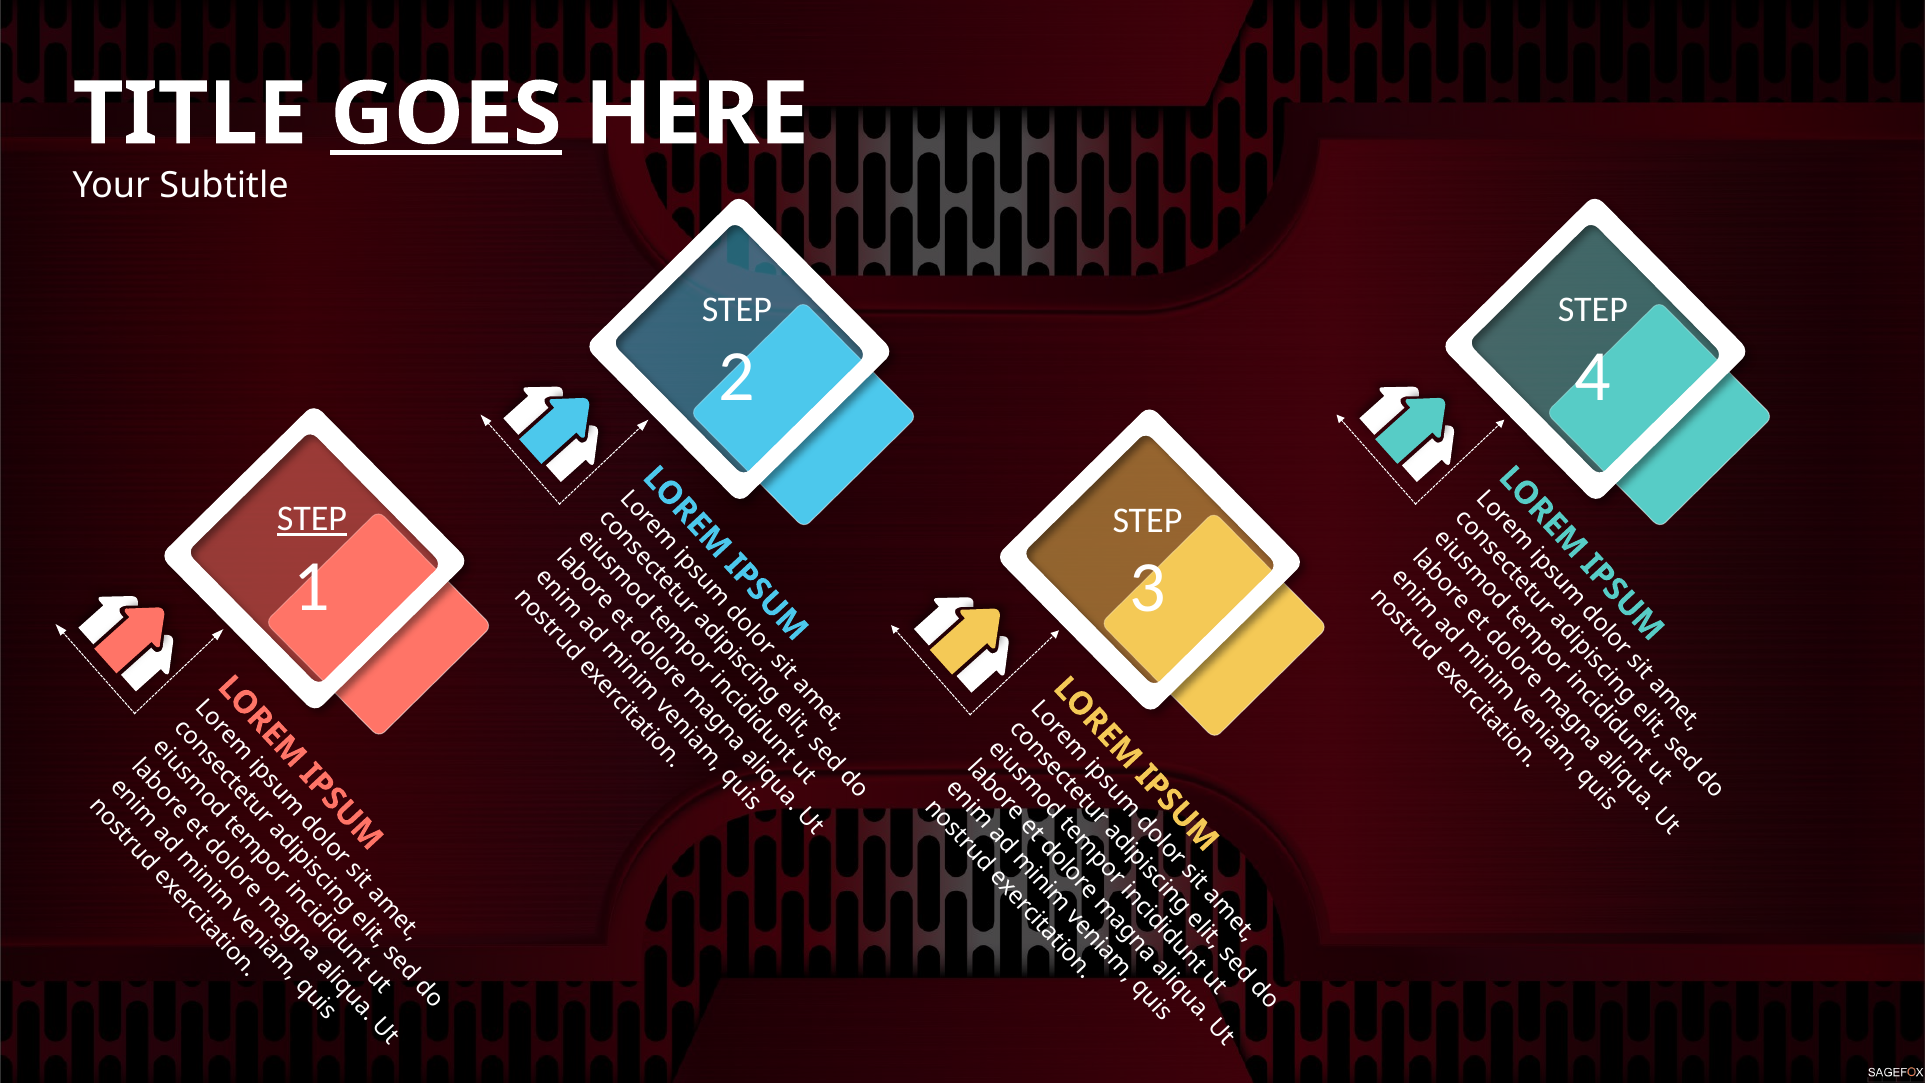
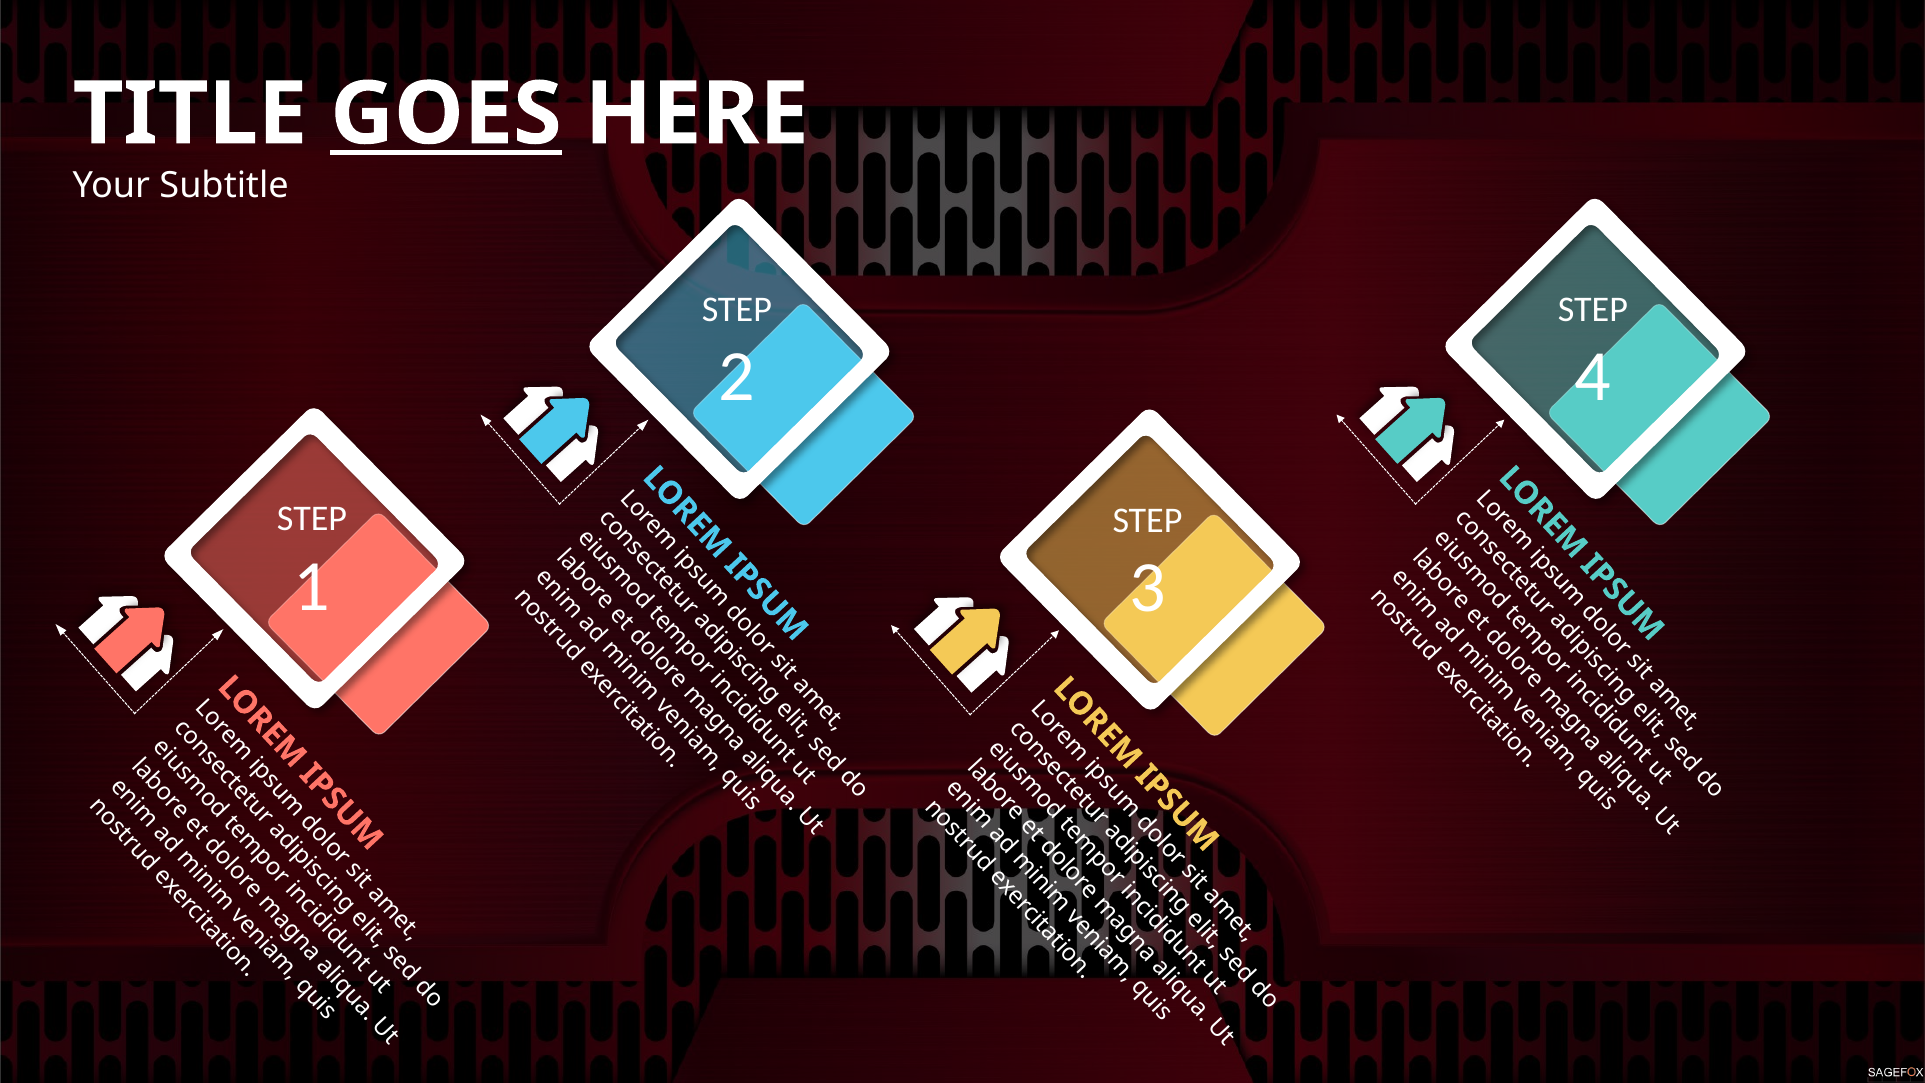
STEP underline: present -> none (312, 519)
